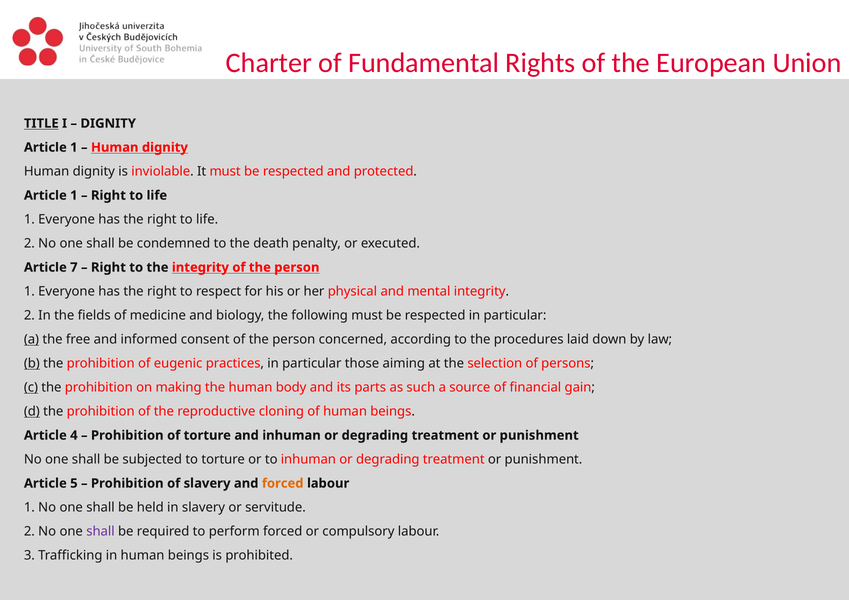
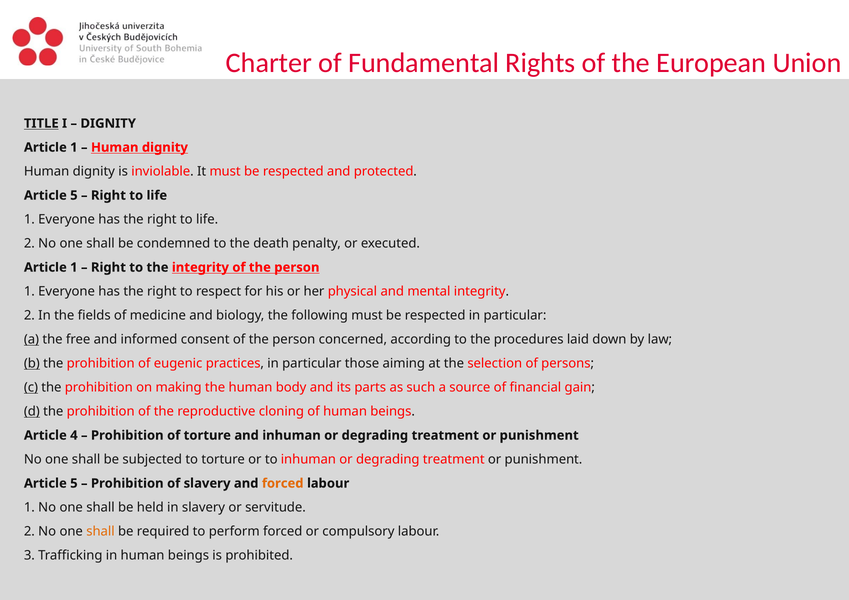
1: 1 -> 5 (74, 196)
7: 7 -> 1 (74, 268)
shall colour: purple -> orange (100, 532)
